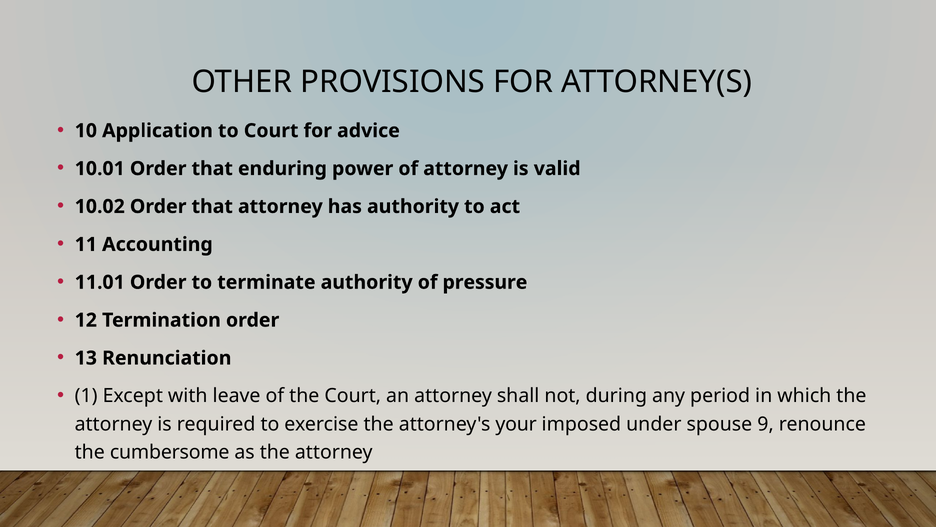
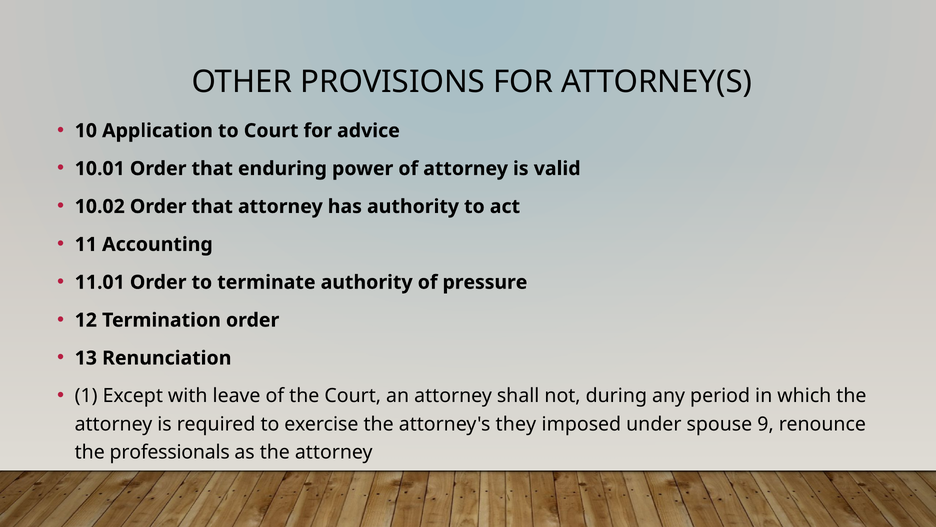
your: your -> they (516, 424)
cumbersome: cumbersome -> professionals (170, 452)
